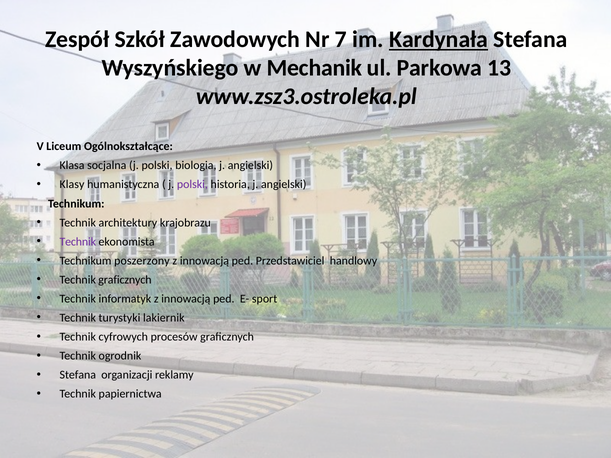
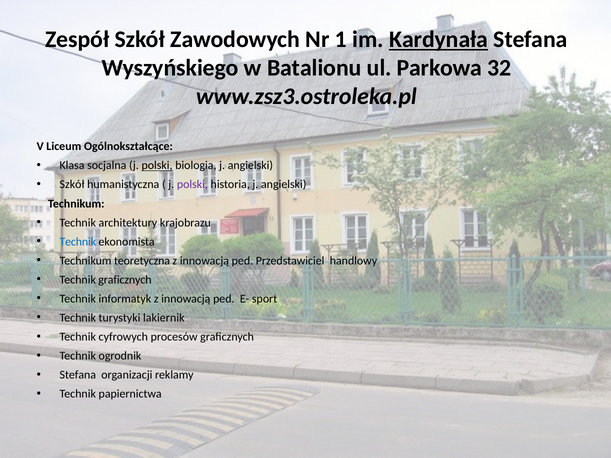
7: 7 -> 1 (341, 40)
Mechanik: Mechanik -> Batalionu (314, 68)
13: 13 -> 32 (499, 68)
polski underline: none -> present (157, 166)
Klasy: Klasy -> Szkół (72, 185)
Technik colour: purple -> blue (78, 242)
poszerzony: poszerzony -> teoretyczna (142, 261)
